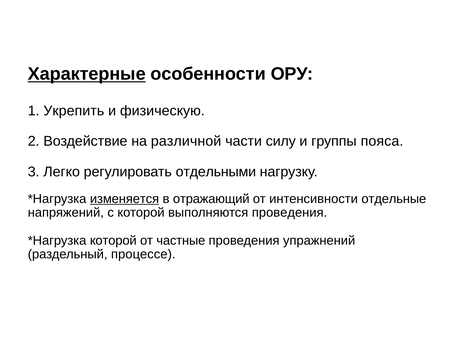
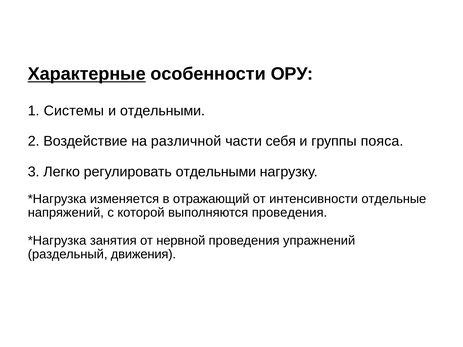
Укрепить: Укрепить -> Системы (74, 111)
и физическую: физическую -> отдельными (162, 111)
силу: силу -> себя (281, 141)
изменяется underline: present -> none (125, 199)
которой: которой -> занятия (113, 241)
частные: частные -> нервной (181, 241)
процессе: процессе -> движения (143, 255)
